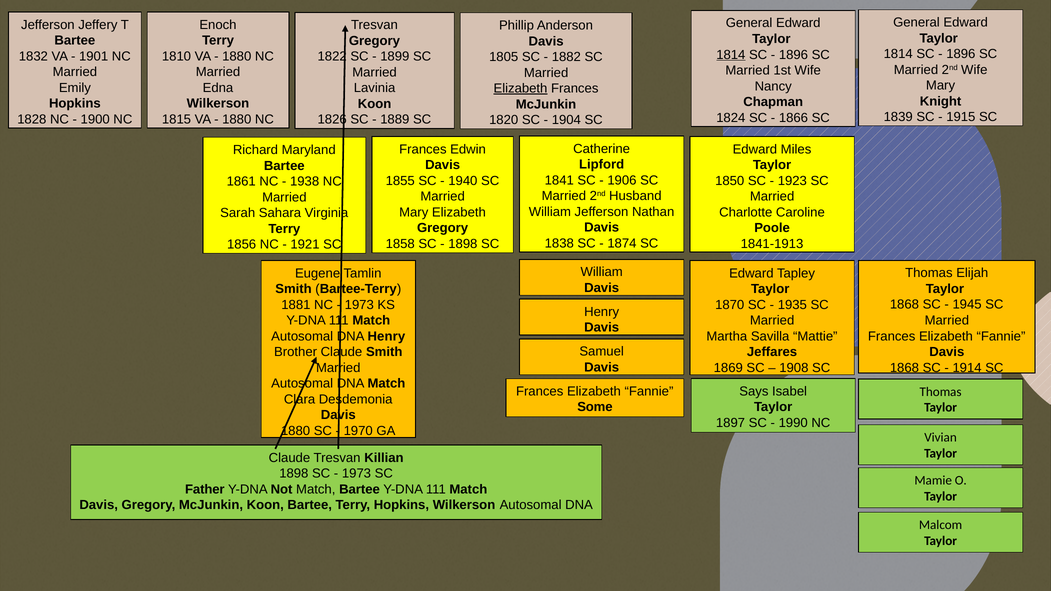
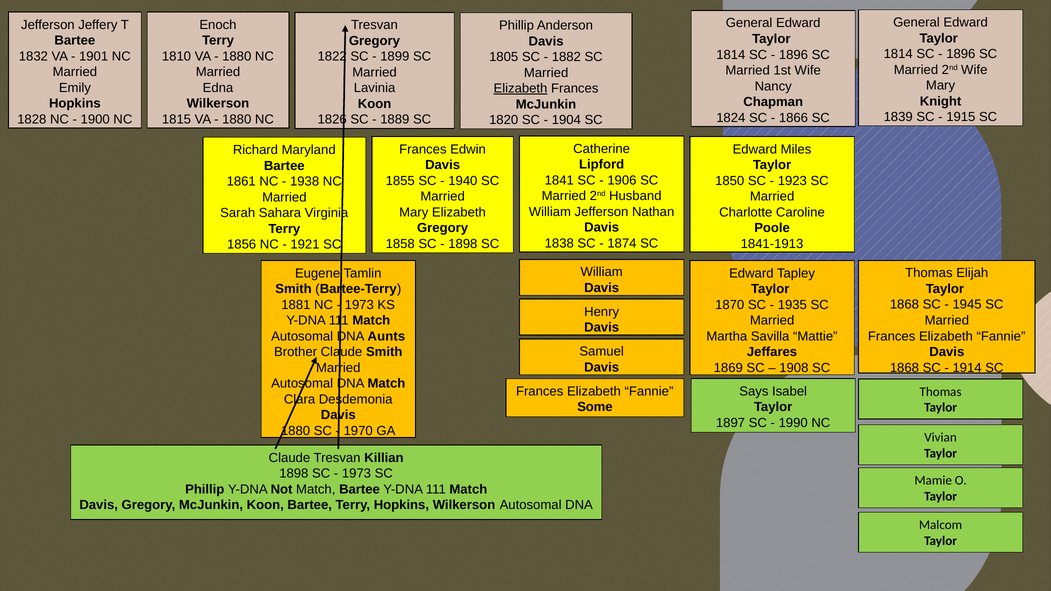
1814 underline: present -> none (731, 55)
DNA Henry: Henry -> Aunts (386, 336)
Father: Father -> Phillip (205, 489)
